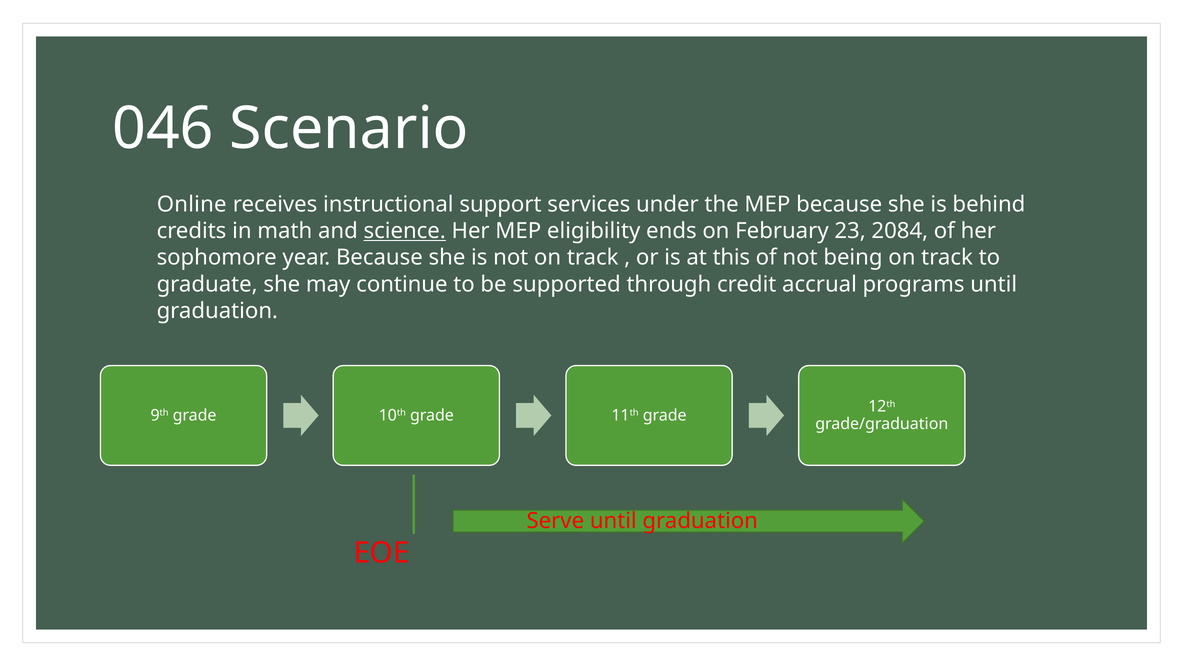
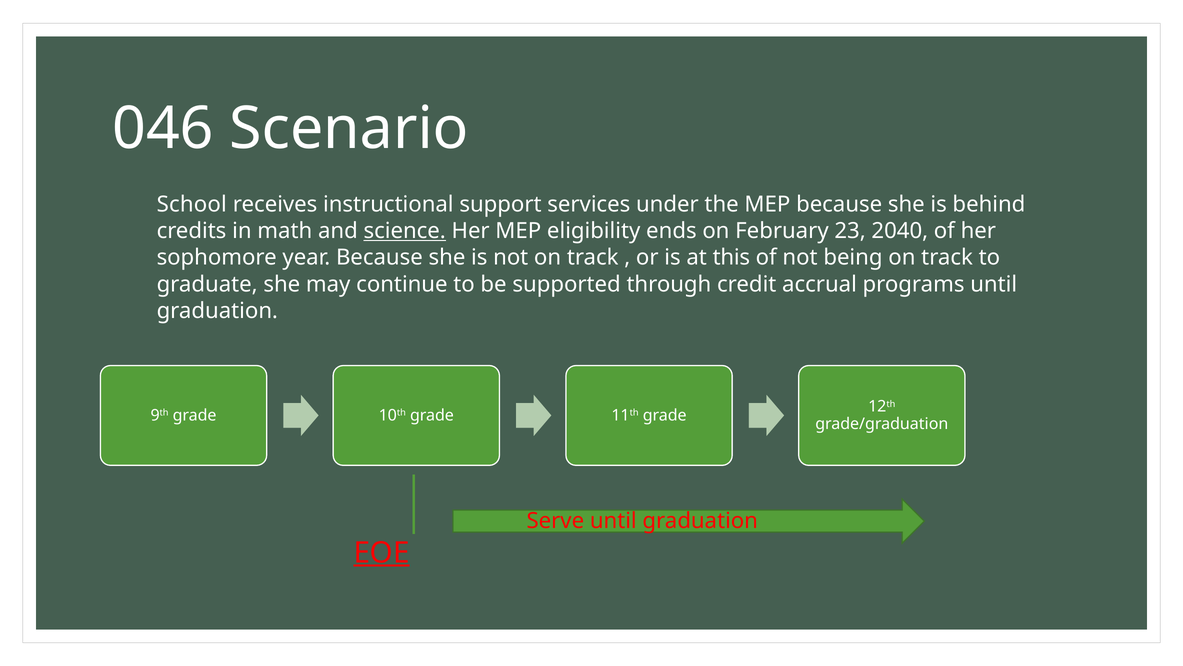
Online: Online -> School (192, 204)
2084: 2084 -> 2040 (900, 231)
EOE underline: none -> present (382, 553)
